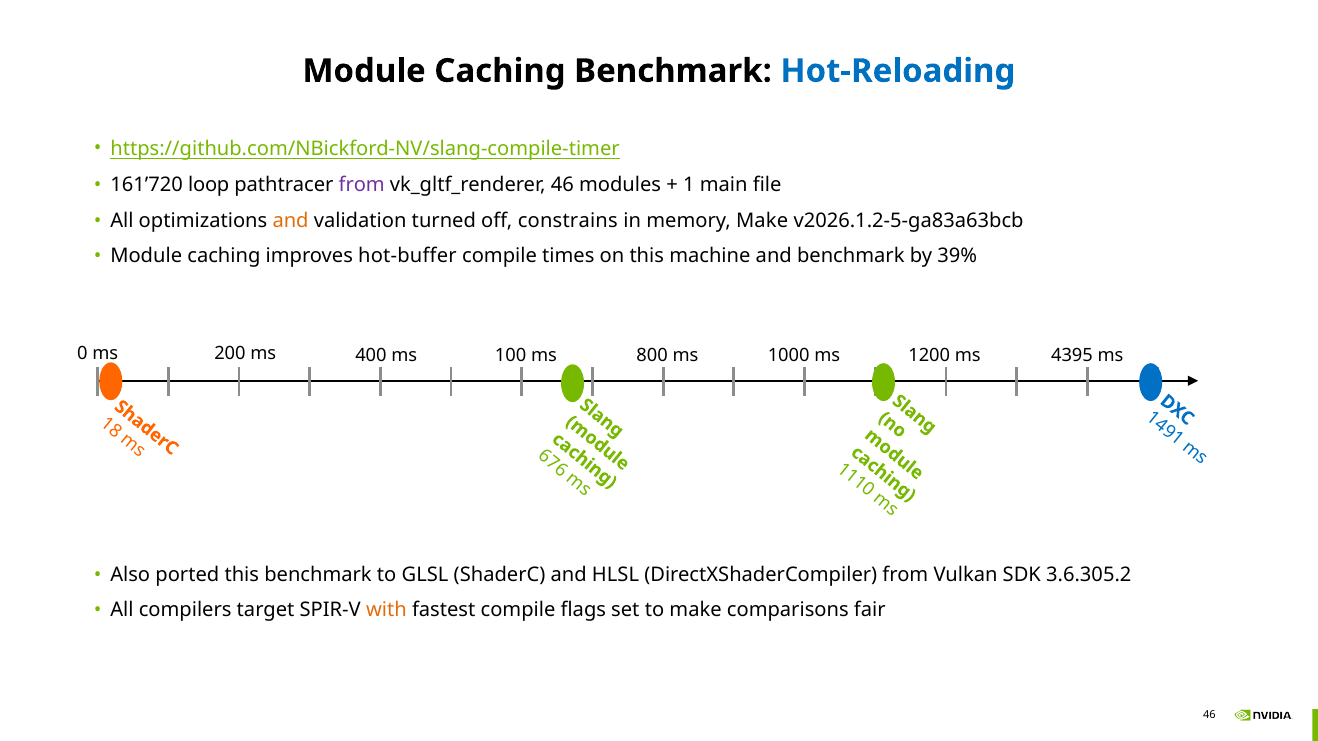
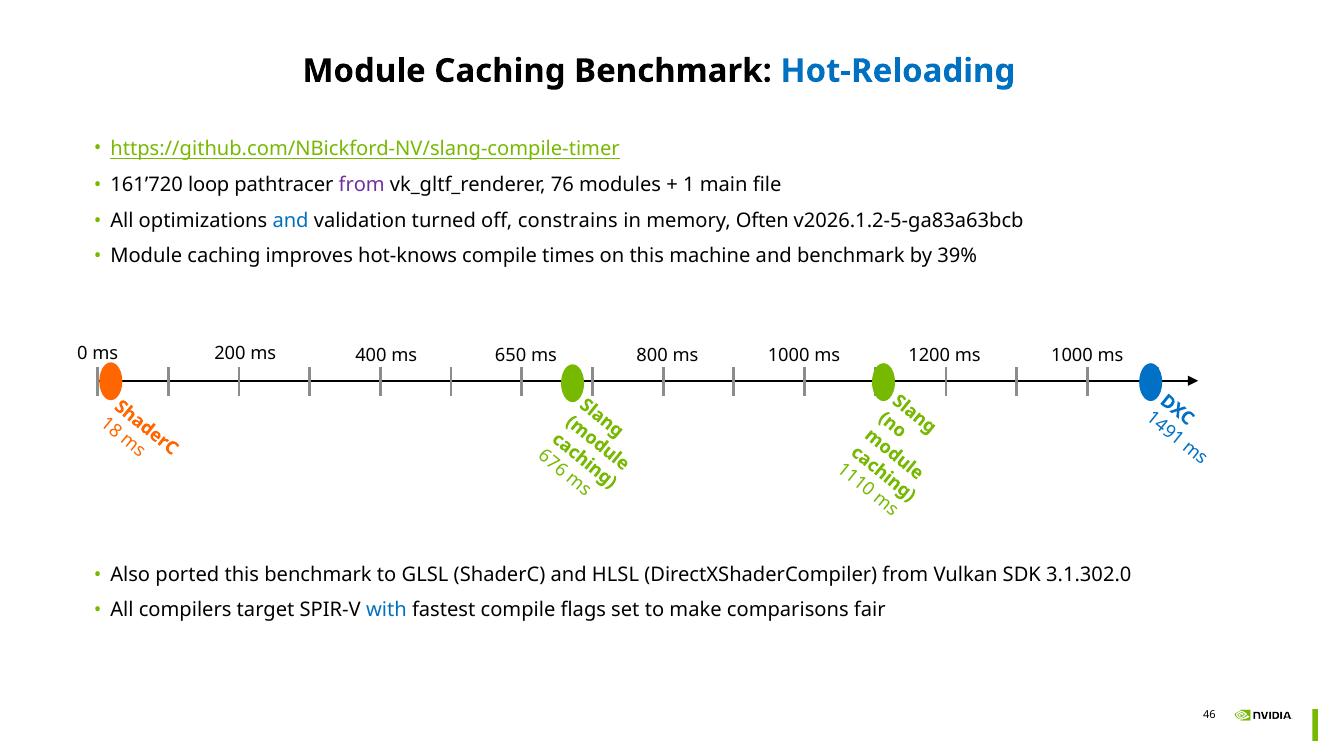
vk_gltf_renderer 46: 46 -> 76 (562, 185)
and colour: orange -> blue (291, 221)
memory Make: Make -> Often (762, 221)
hot-buffer: hot-buffer -> hot-knows (408, 256)
100: 100 -> 650 (511, 356)
ms 4395: 4395 -> 1000 (1072, 356)
3.6.305.2: 3.6.305.2 -> 3.1.302.0 (1089, 575)
with colour: orange -> blue (386, 611)
